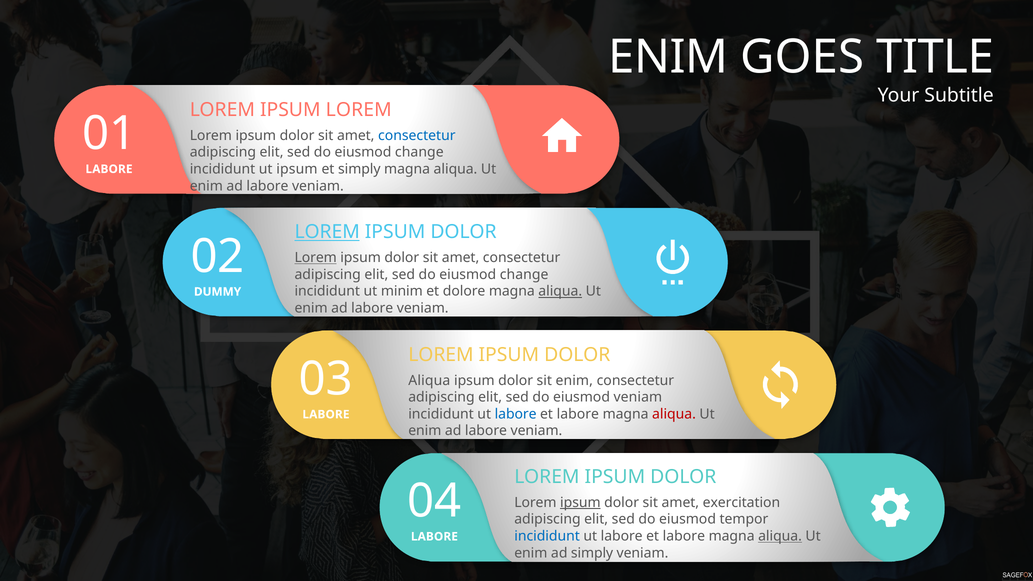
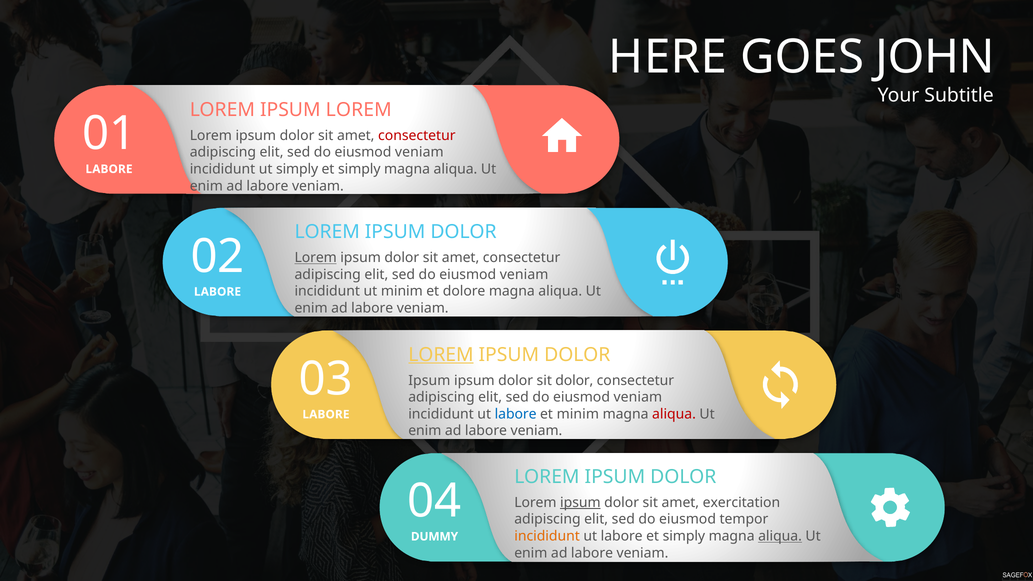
ENIM: ENIM -> HERE (668, 57)
TITLE: TITLE -> JOHN (935, 57)
consectetur colour: blue -> red (417, 136)
change: change -> veniam (419, 152)
ut ipsum: ipsum -> simply (297, 169)
LOREM underline: present -> none (327, 232)
change: change -> veniam (524, 275)
aliqua underline: present -> none (560, 291)
DUMMY: DUMMY -> LABORE (217, 292)
LOREM underline: none -> present (441, 355)
Aliqua: Aliqua -> Ipsum (429, 380)
sit enim: enim -> dolor (574, 380)
labore: labore -> minim (578, 414)
incididunt colour: blue -> orange (547, 536)
labore: labore -> simply (684, 536)
LABORE: LABORE -> DUMMY (434, 537)
simply: simply -> labore (592, 553)
